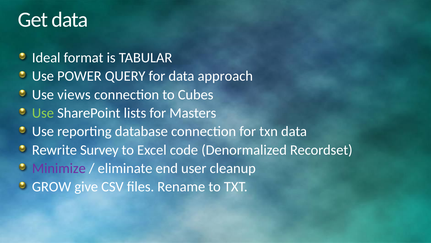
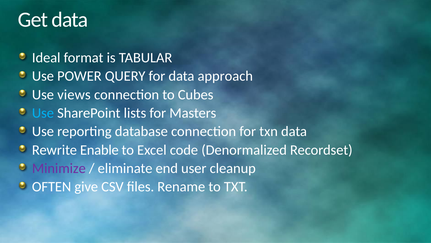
Use colour: light green -> light blue (43, 113)
Survey: Survey -> Enable (99, 150)
GROW: GROW -> OFTEN (52, 186)
